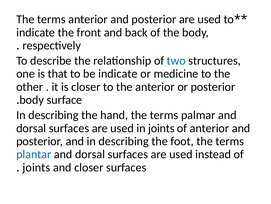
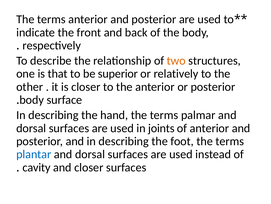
two colour: blue -> orange (176, 60)
be indicate: indicate -> superior (118, 74)
medicine: medicine -> relatively (176, 74)
joints: joints -> cavity (37, 167)
